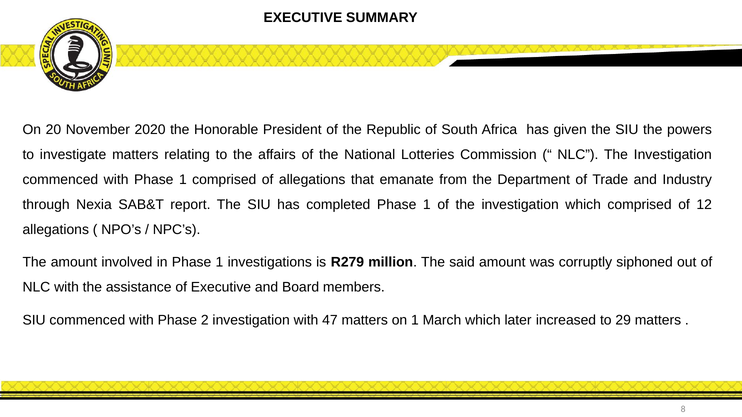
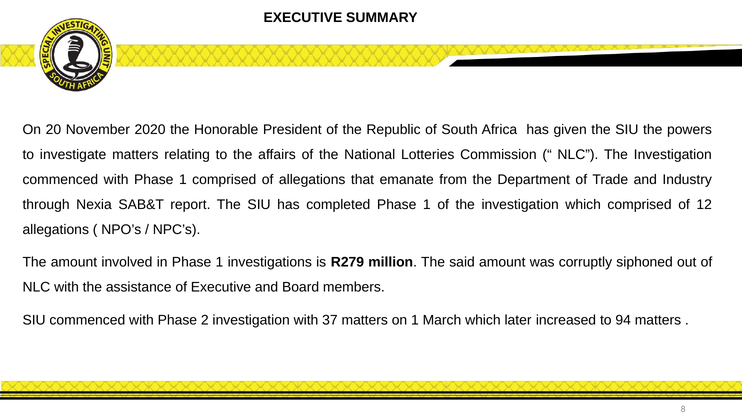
47: 47 -> 37 (330, 320)
29: 29 -> 94 (623, 320)
